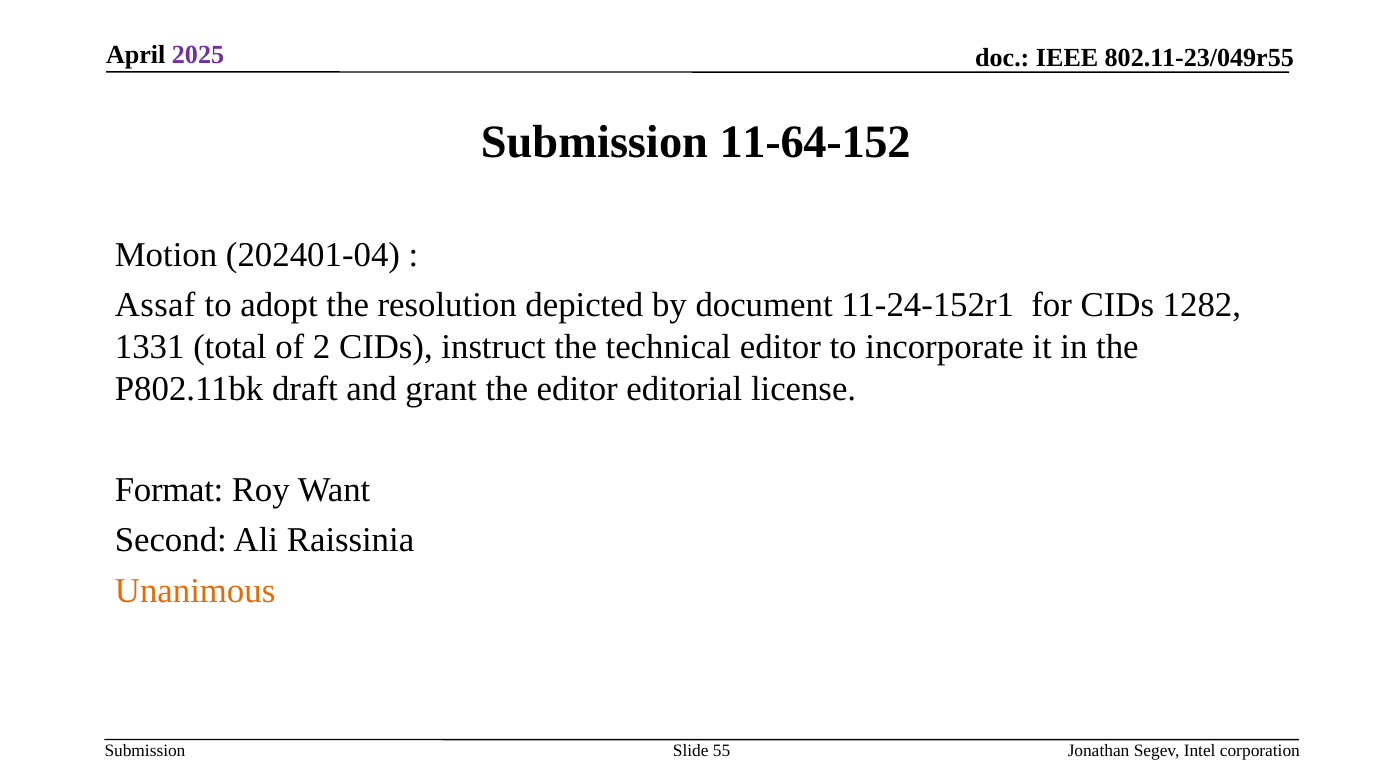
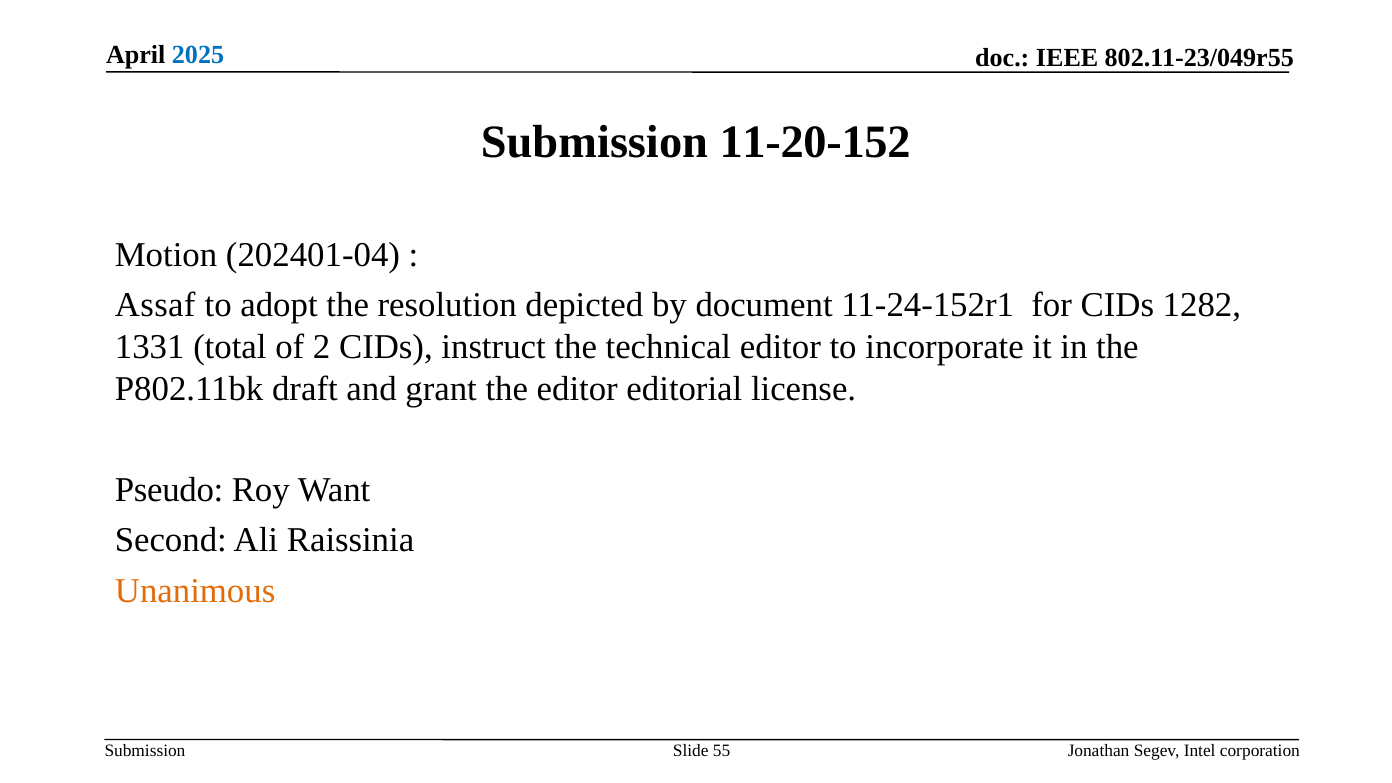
2025 colour: purple -> blue (198, 55)
11-64-152: 11-64-152 -> 11-20-152 (815, 142)
Format: Format -> Pseudo (169, 490)
